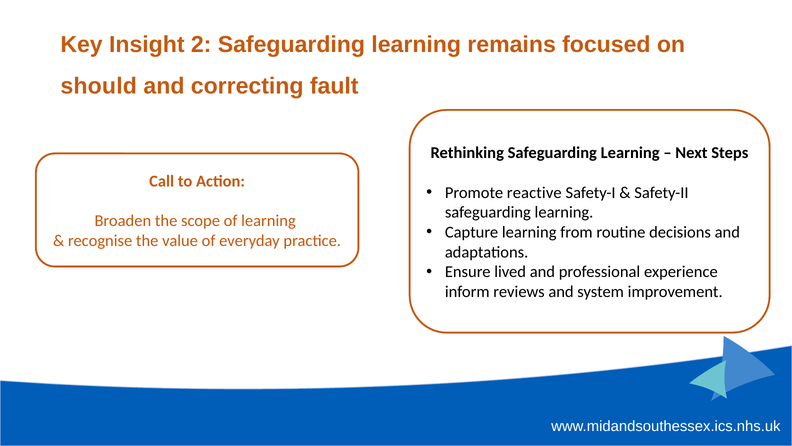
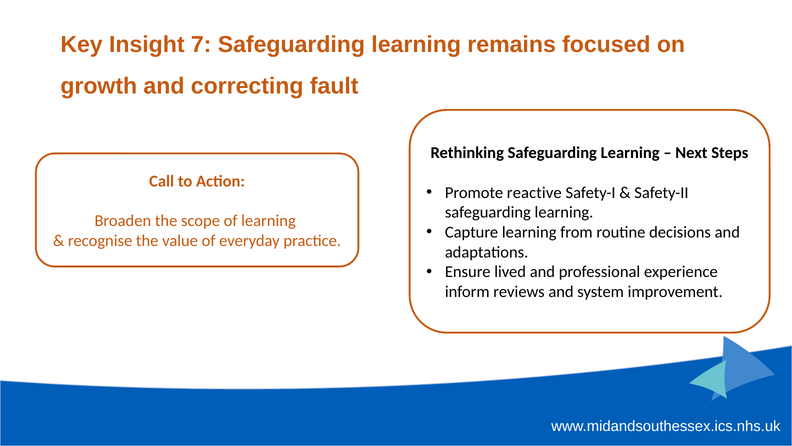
2: 2 -> 7 (201, 44)
should: should -> growth (99, 86)
